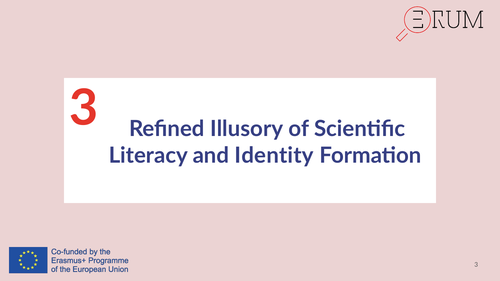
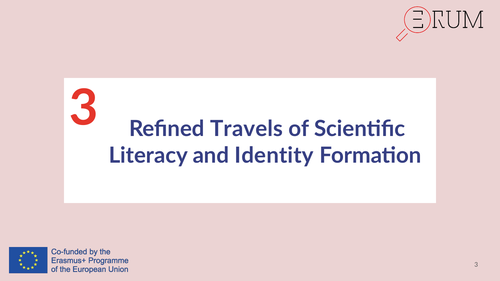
Illusory: Illusory -> Travels (247, 129)
